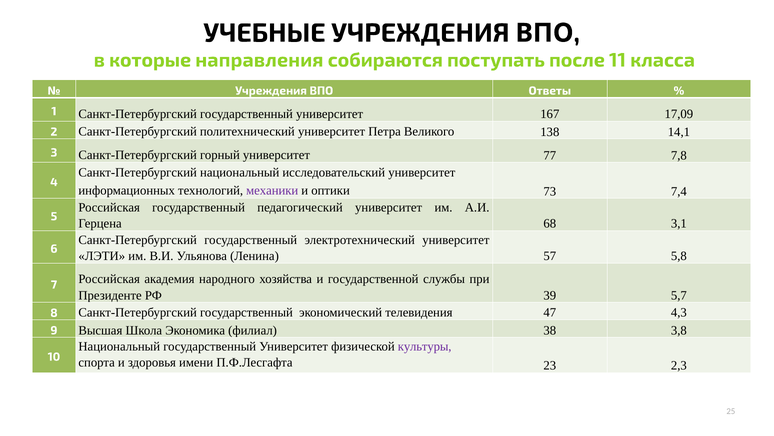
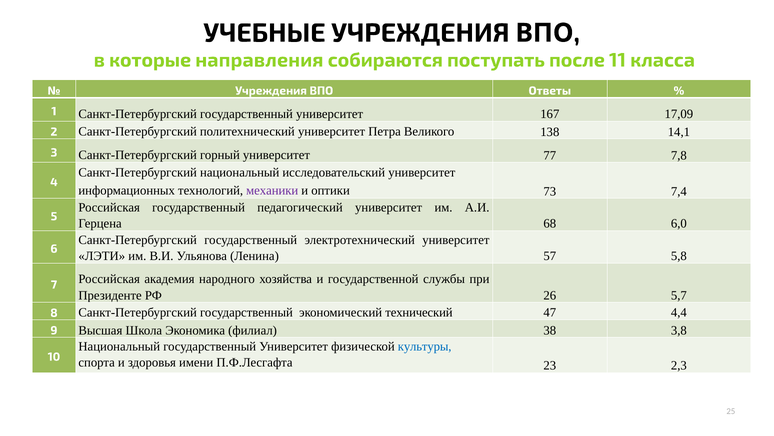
3,1: 3,1 -> 6,0 (679, 223)
39: 39 -> 26 (550, 295)
телевидения: телевидения -> технический (419, 312)
4,3: 4,3 -> 4,4 (679, 312)
культуры colour: purple -> blue (425, 346)
